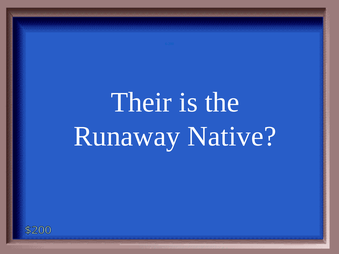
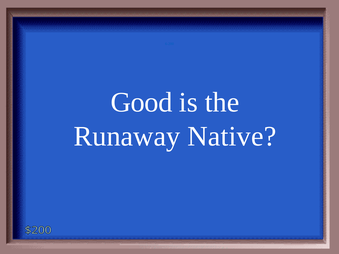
Their: Their -> Good (141, 103)
